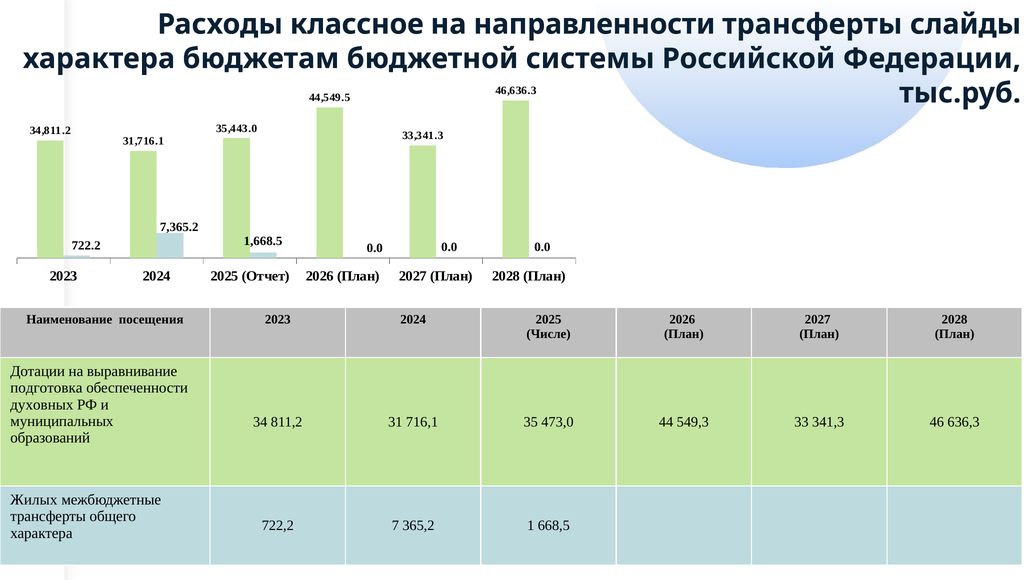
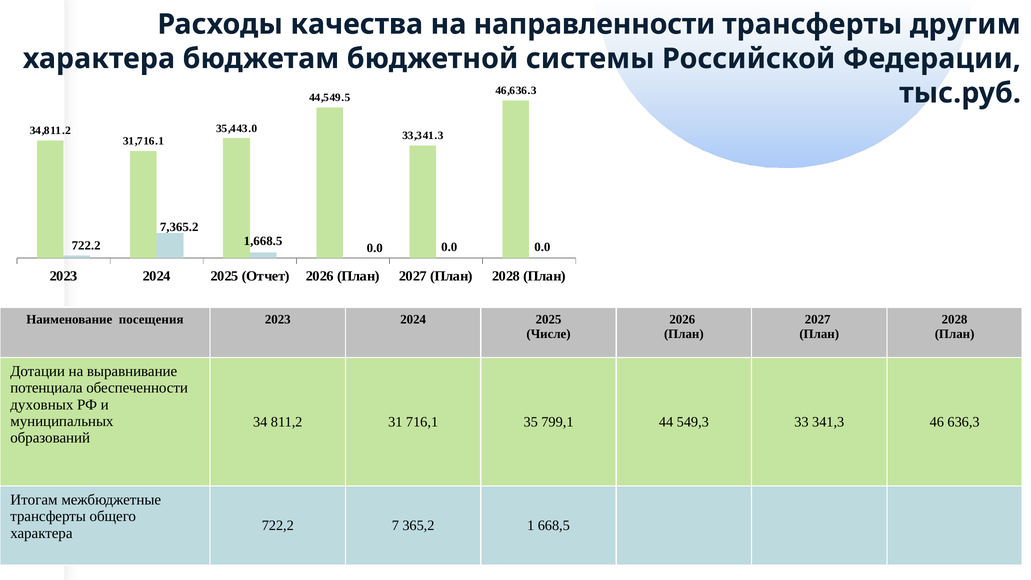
классное: классное -> качества (357, 24)
слайды: слайды -> другим (965, 24)
подготовка: подготовка -> потенциала (46, 388)
473,0: 473,0 -> 799,1 (557, 422)
Жилых: Жилых -> Итогам (34, 500)
